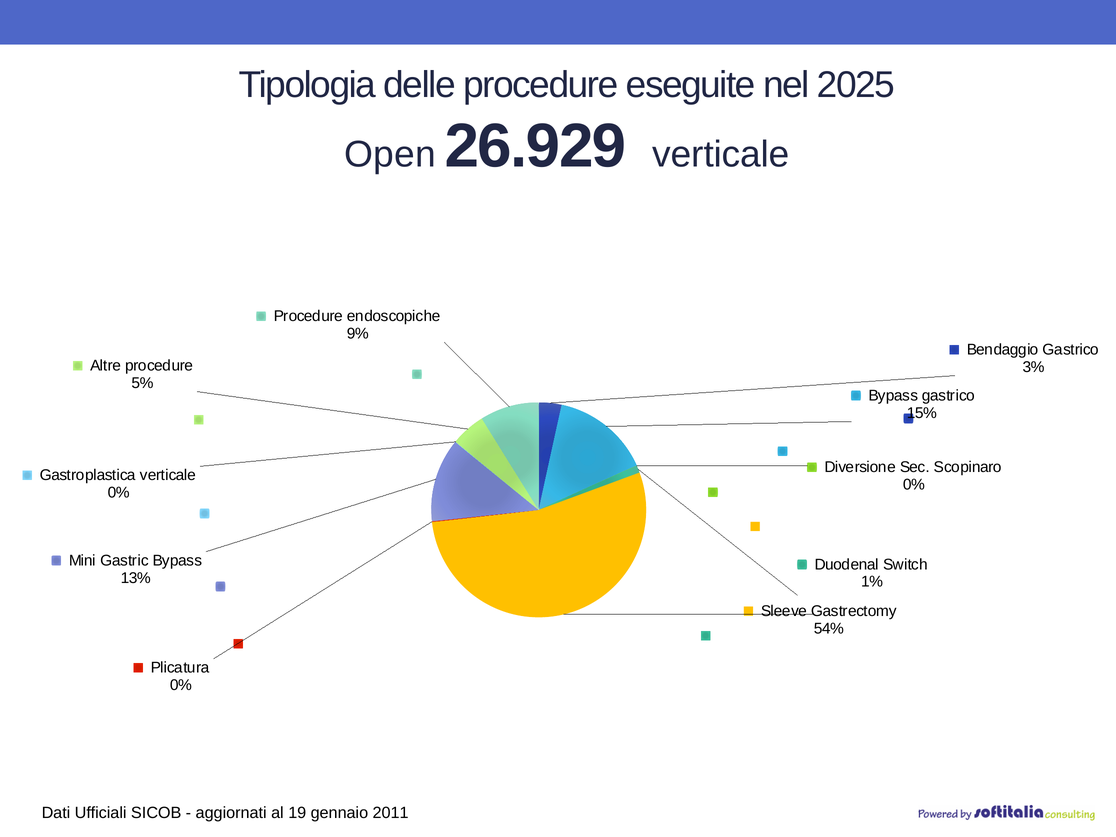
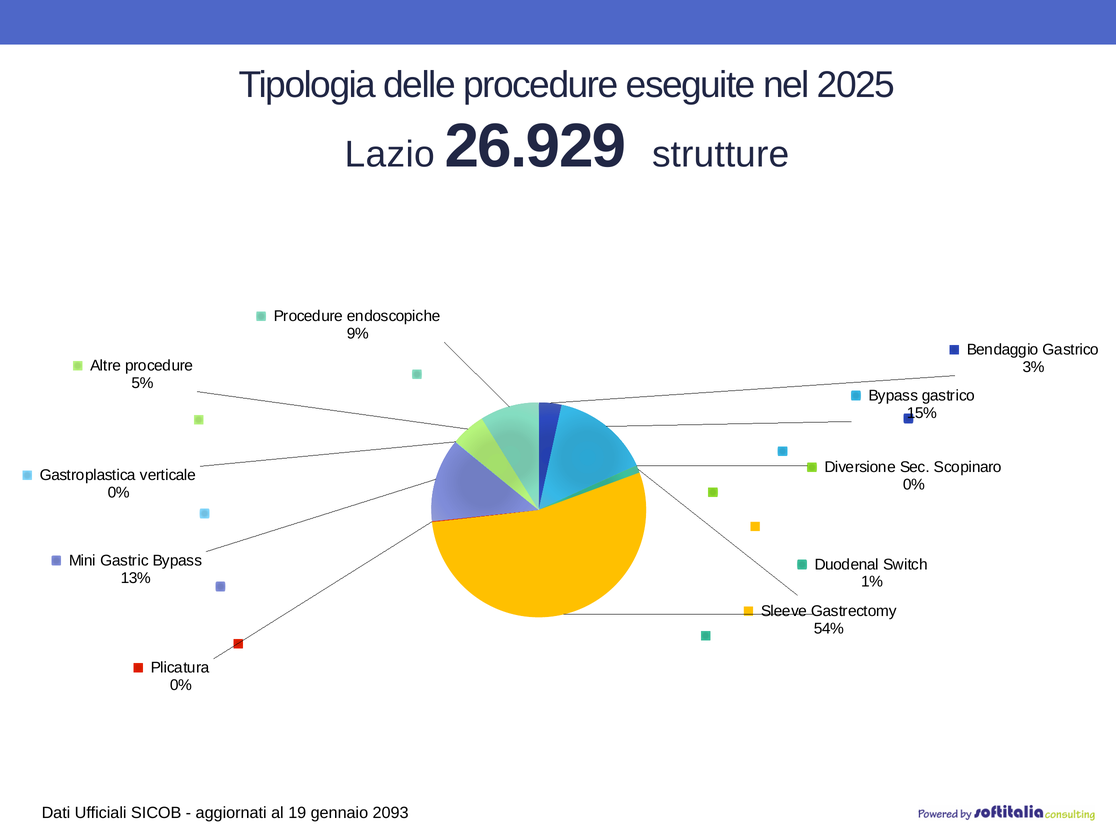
Open: Open -> Lazio (390, 154)
26.929 verticale: verticale -> strutture (721, 154)
2011: 2011 -> 2093 (391, 813)
